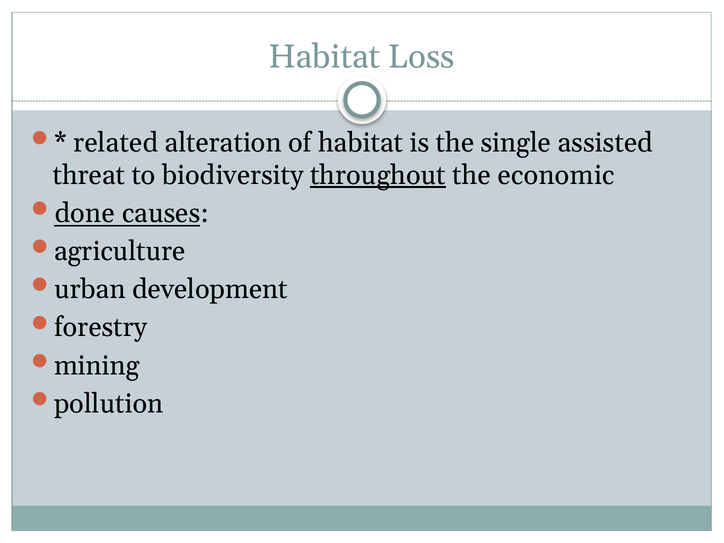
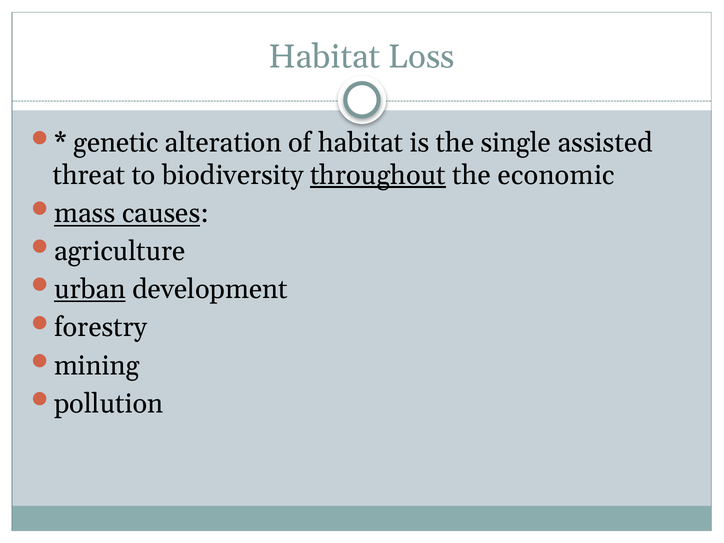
related: related -> genetic (116, 143)
done: done -> mass (85, 213)
urban underline: none -> present (90, 289)
